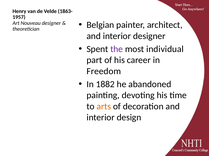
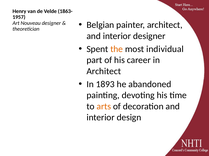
the colour: purple -> orange (117, 49)
Freedom: Freedom -> Architect (104, 72)
1882: 1882 -> 1893 (105, 85)
